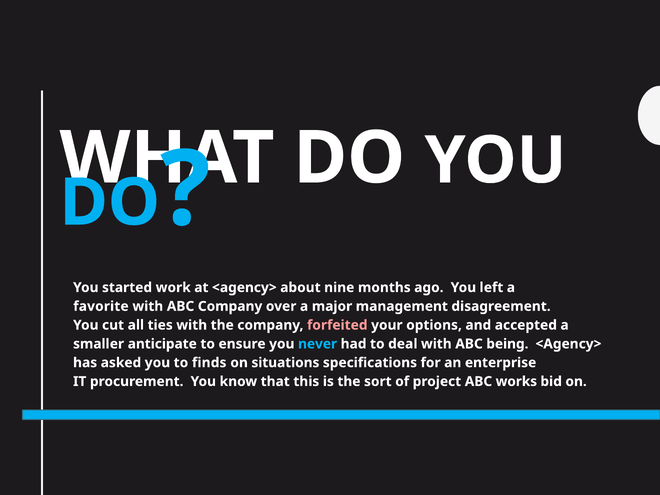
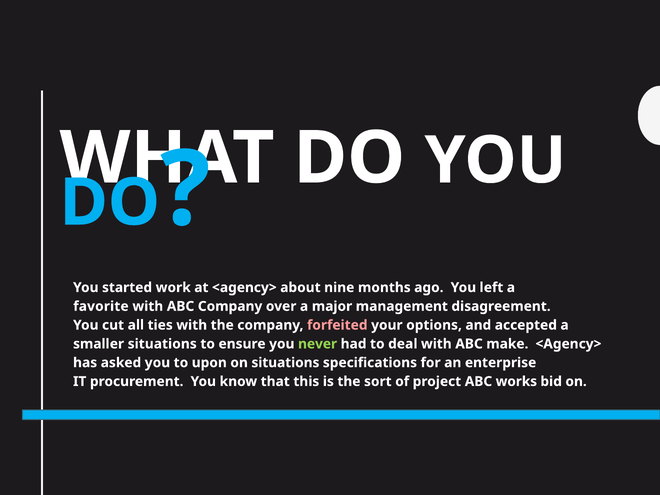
smaller anticipate: anticipate -> situations (162, 344)
never colour: light blue -> light green (318, 344)
being: being -> make (507, 344)
finds: finds -> upon (209, 363)
